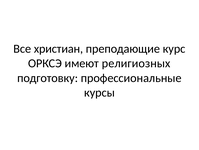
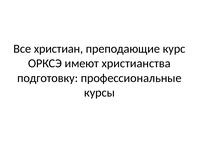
религиозных: религиозных -> христианства (136, 63)
